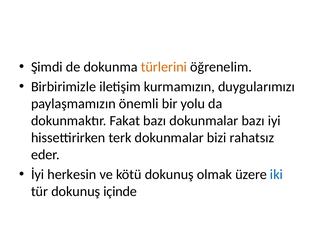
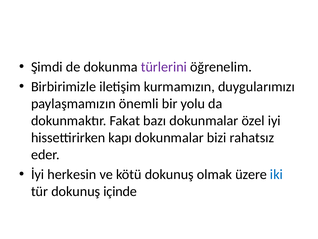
türlerini colour: orange -> purple (164, 67)
dokunmalar bazı: bazı -> özel (253, 120)
terk: terk -> kapı (120, 137)
